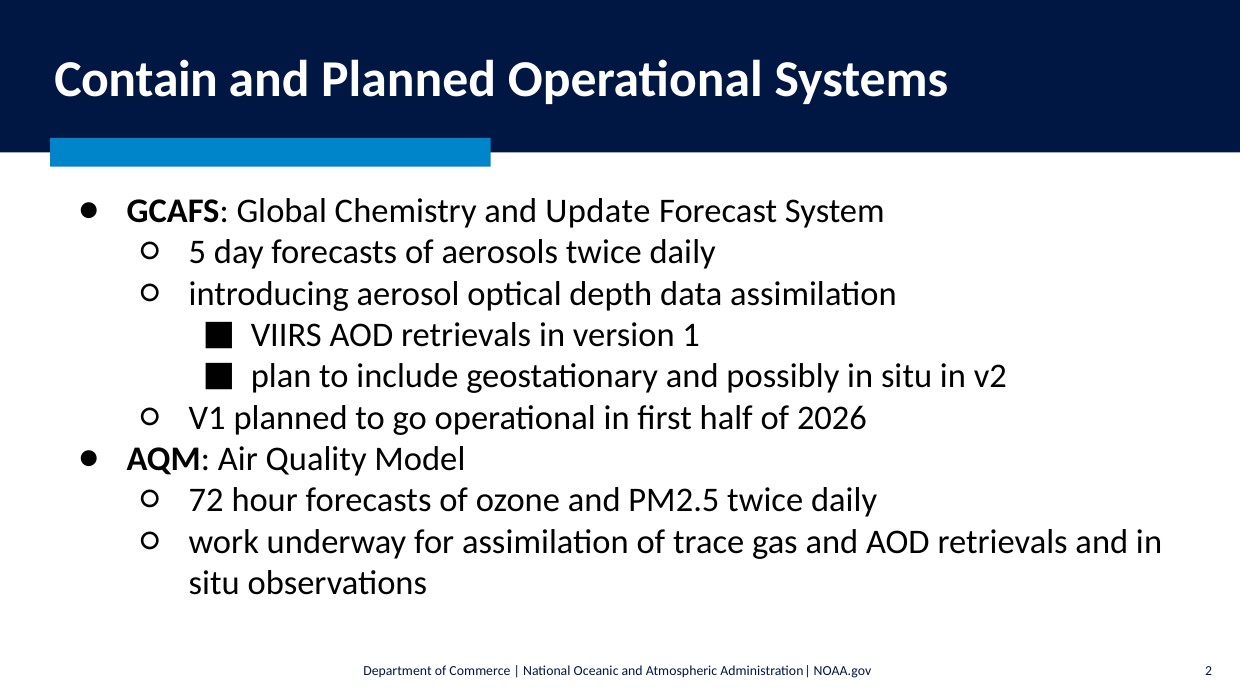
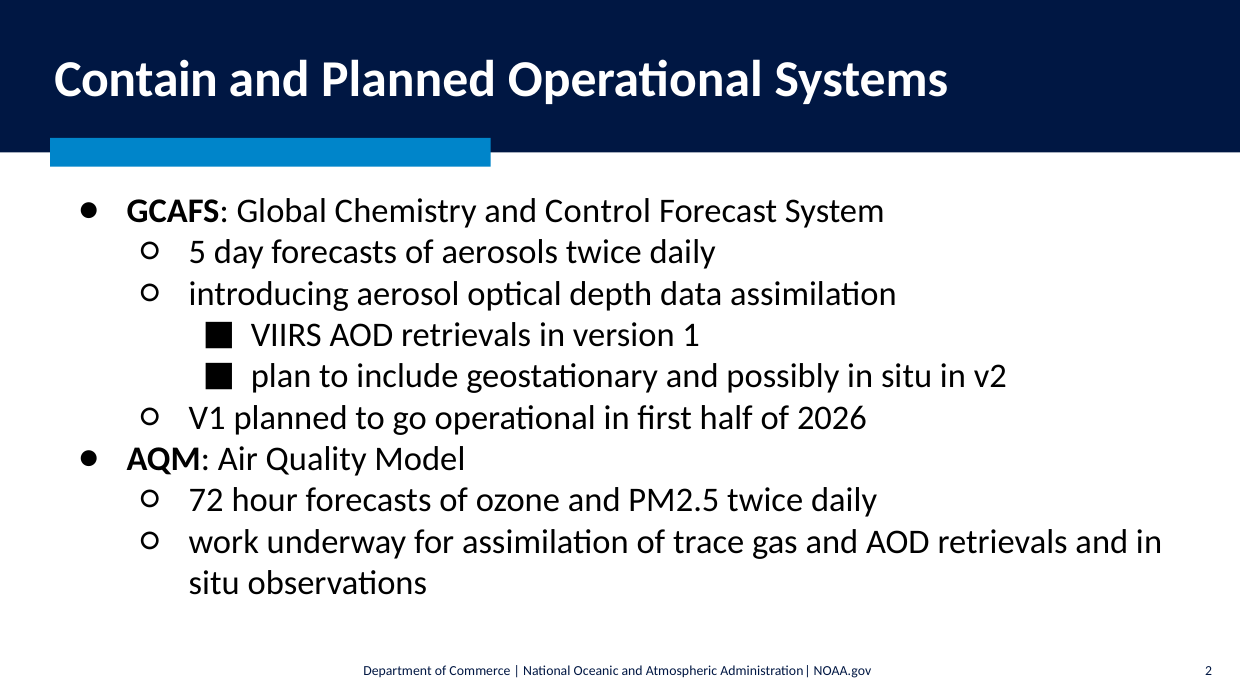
Update: Update -> Control (598, 211)
